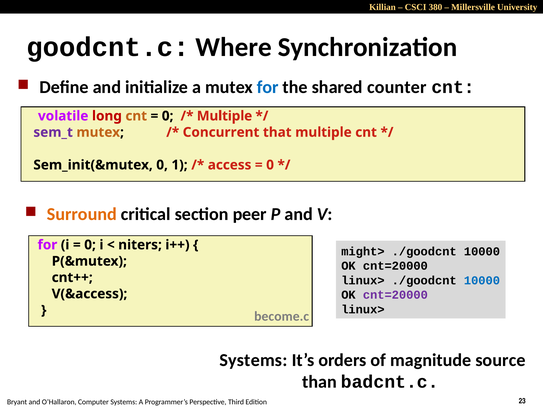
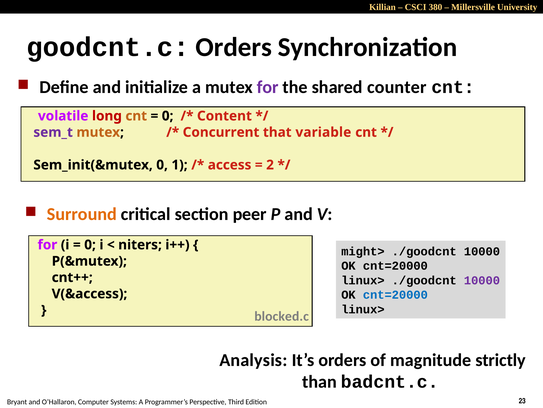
goodcnt.c Where: Where -> Orders (234, 47)
for colour: blue -> purple (268, 87)
Multiple: Multiple -> Content (224, 116)
that multiple: multiple -> variable (323, 132)
0: 0 -> 2 (270, 165)
10000 colour: blue -> purple (482, 280)
cnt=20000 colour: purple -> blue (395, 294)
become.c: become.c -> blocked.c (282, 316)
Systems: Systems -> Analysis (253, 359)
source: source -> strictly (501, 359)
